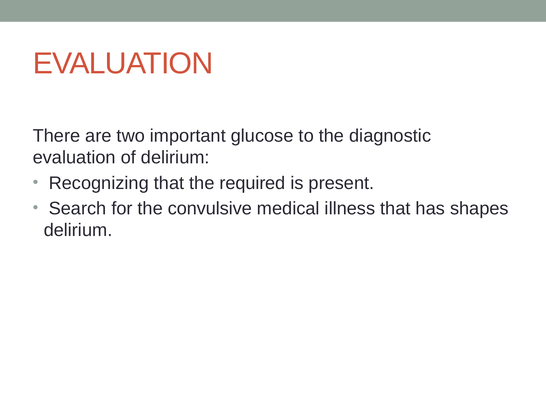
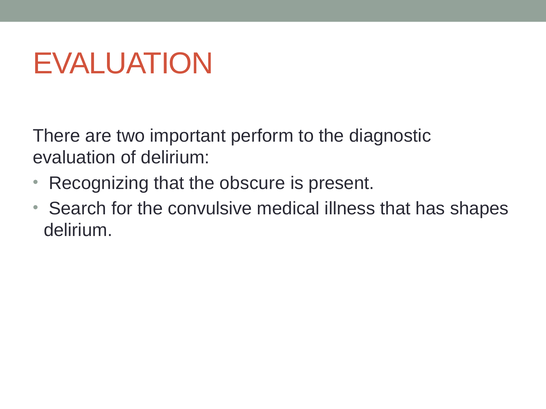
glucose: glucose -> perform (262, 136)
required: required -> obscure (252, 183)
